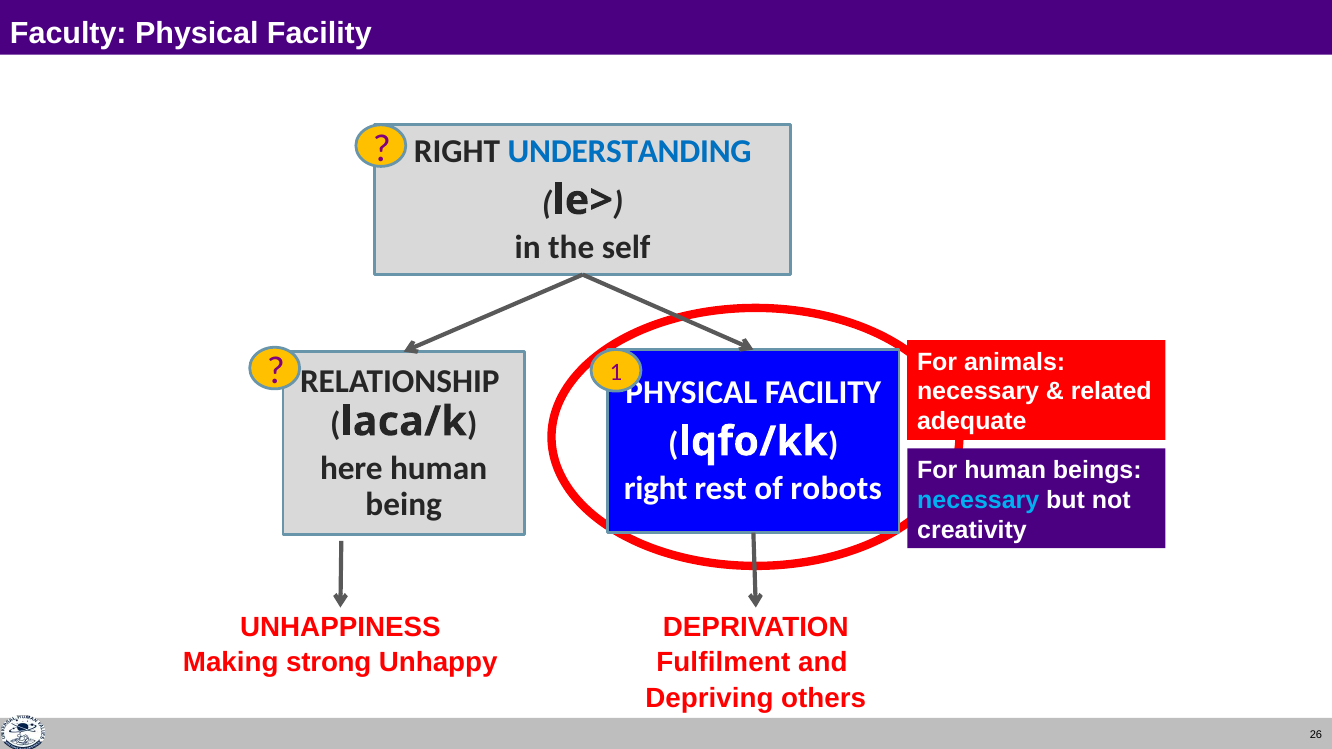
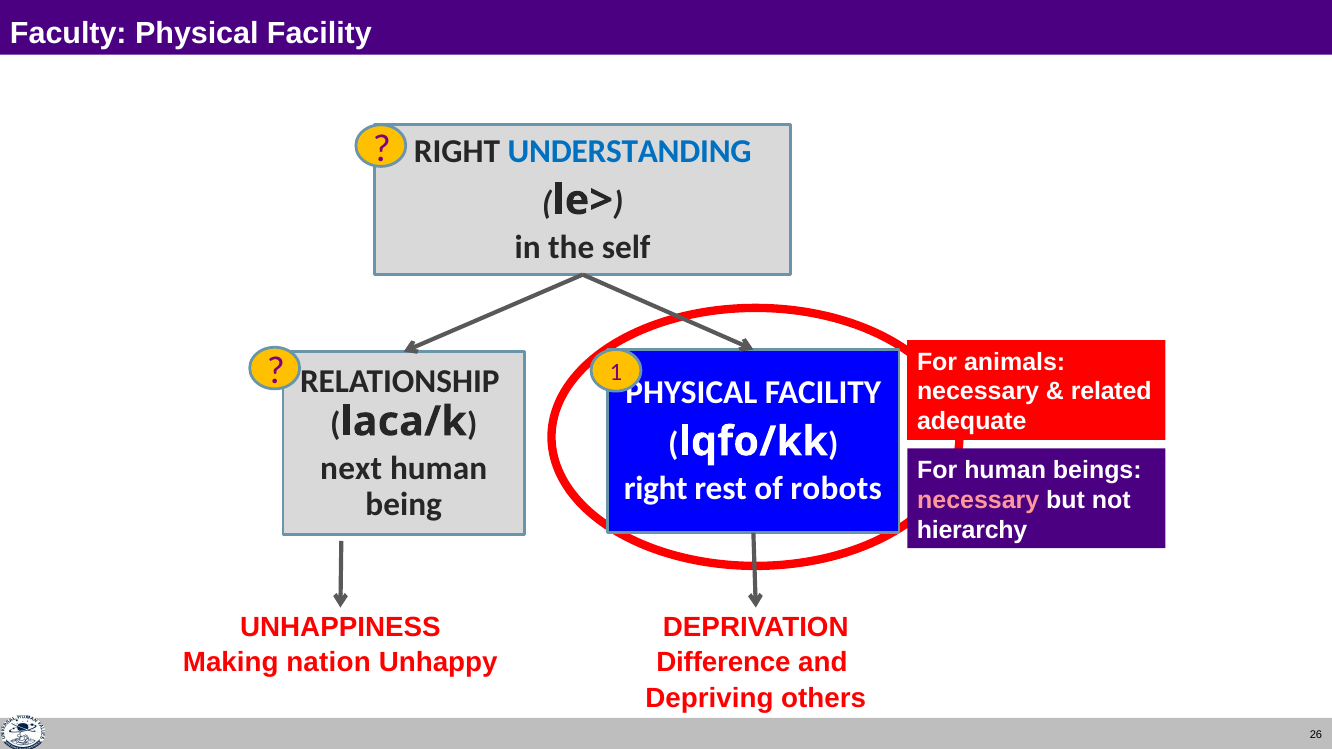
here: here -> next (351, 469)
necessary colour: light blue -> pink (978, 500)
creativity: creativity -> hierarchy (972, 530)
Fulfilment: Fulfilment -> Difference (723, 663)
strong: strong -> nation (329, 663)
